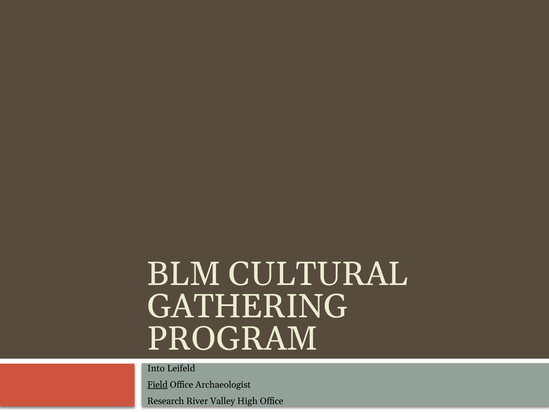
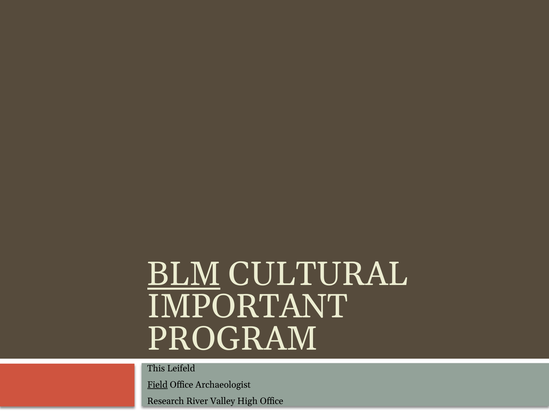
BLM underline: none -> present (184, 274)
GATHERING: GATHERING -> IMPORTANT (248, 306)
Into: Into -> This (156, 368)
